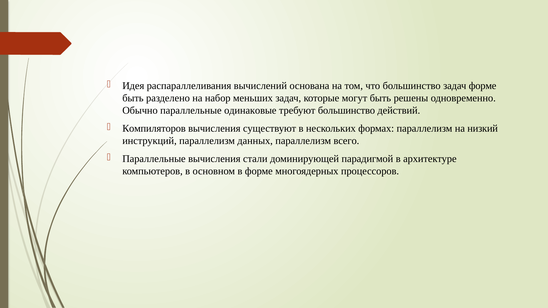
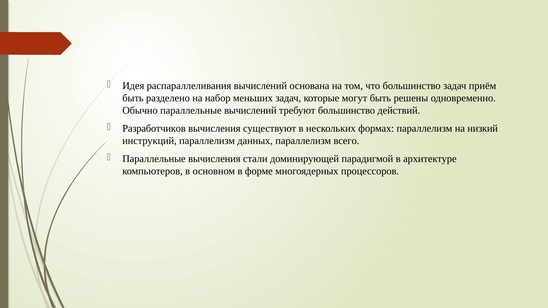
задач форме: форме -> приём (483, 86)
параллельные одинаковые: одинаковые -> вычислений (250, 110)
Компиляторов: Компиляторов -> Разработчиков (154, 128)
